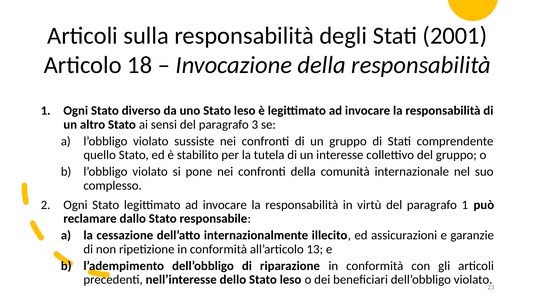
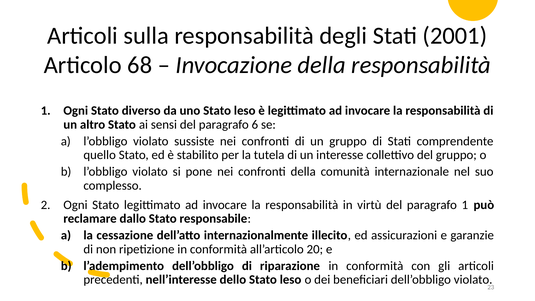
18: 18 -> 68 (140, 65)
3: 3 -> 6 (255, 125)
13: 13 -> 20 (315, 249)
